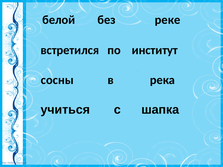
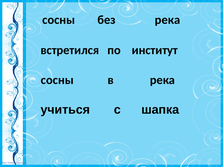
белой: белой -> сосны (59, 20)
без реке: реке -> река (168, 20)
